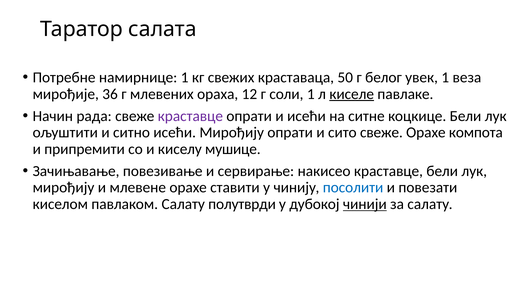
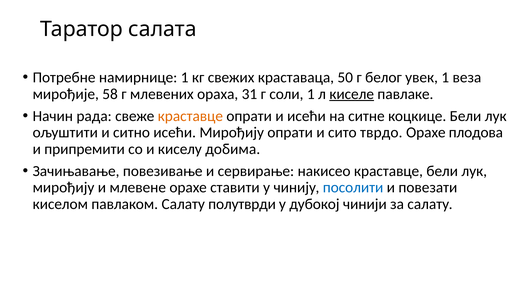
36: 36 -> 58 (110, 94)
12: 12 -> 31 (249, 94)
краставце colour: purple -> orange (190, 116)
сито свеже: свеже -> тврдо (381, 133)
компота: компота -> плодова (476, 133)
мушице: мушице -> добима (233, 149)
чинији underline: present -> none (365, 204)
